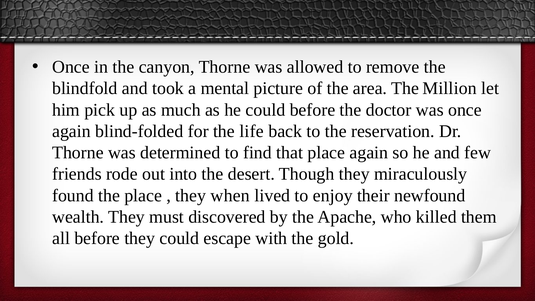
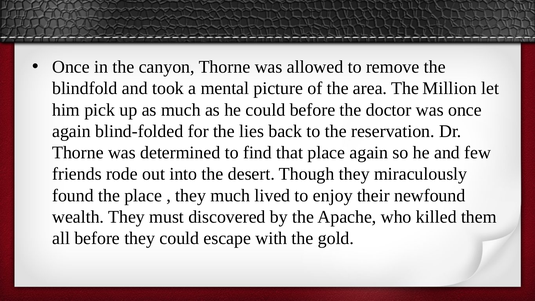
life: life -> lies (252, 131)
they when: when -> much (230, 195)
